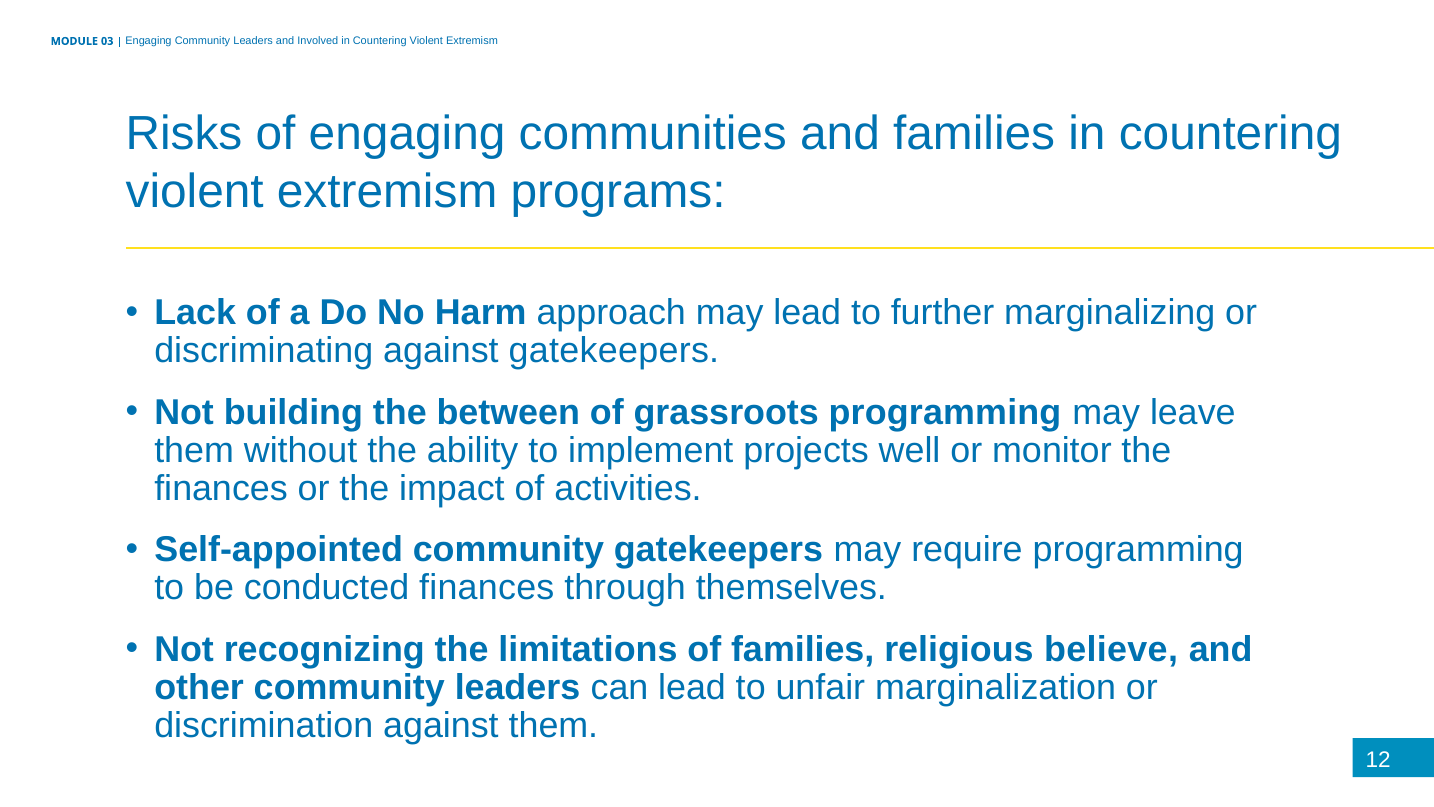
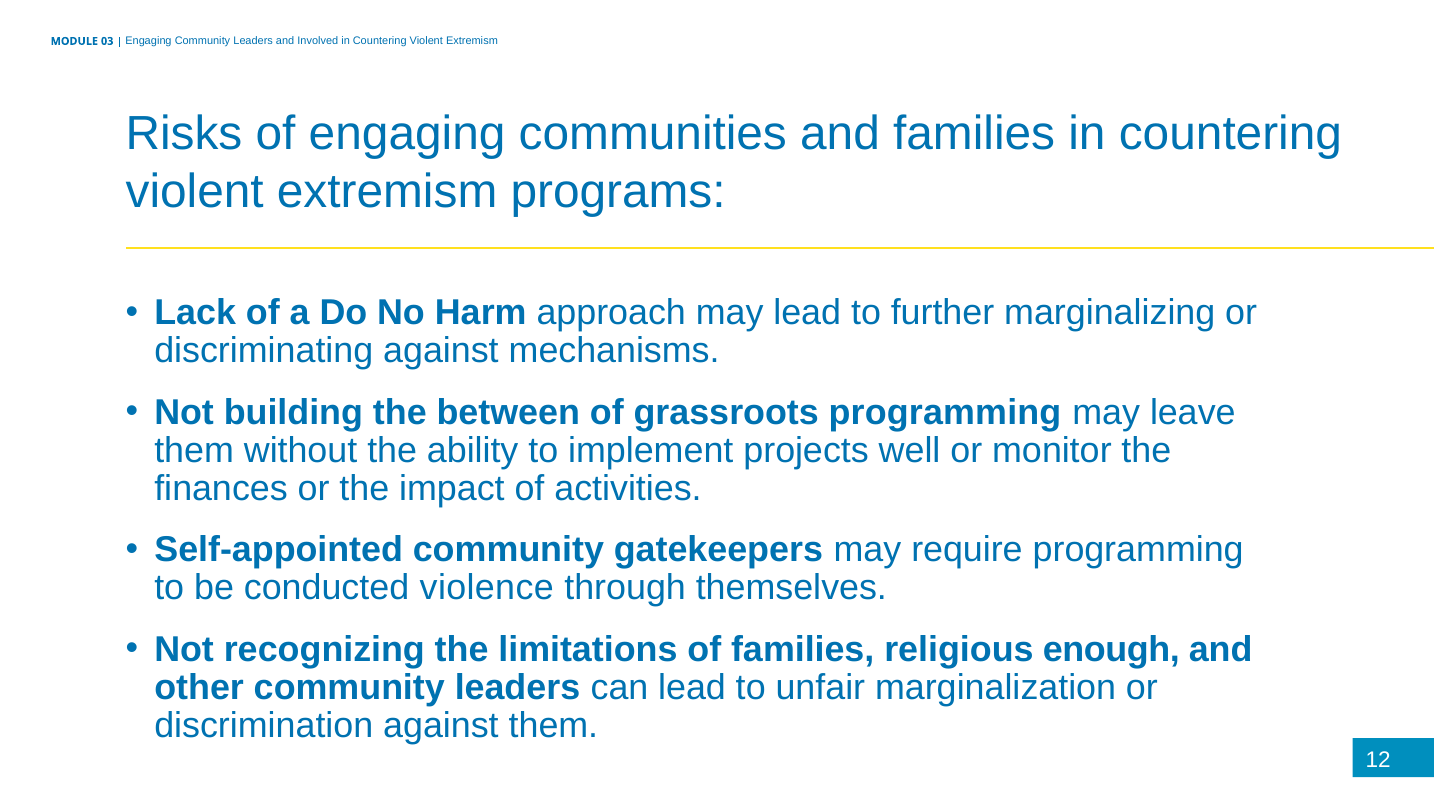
against gatekeepers: gatekeepers -> mechanisms (614, 351)
conducted finances: finances -> violence (487, 588)
believe: believe -> enough (1111, 649)
